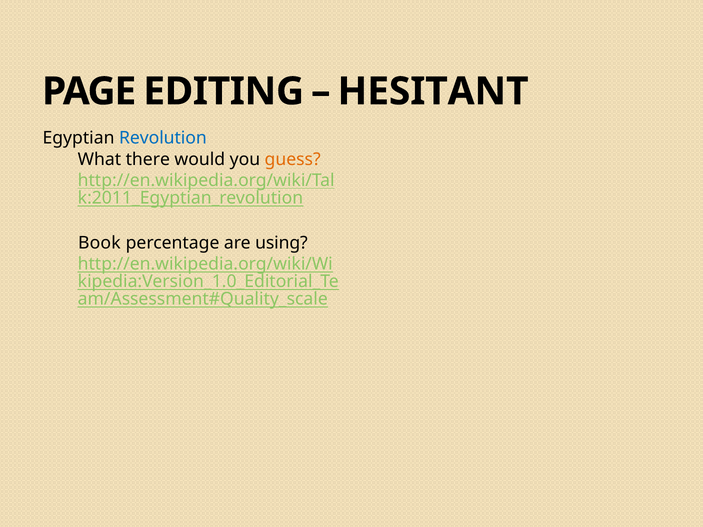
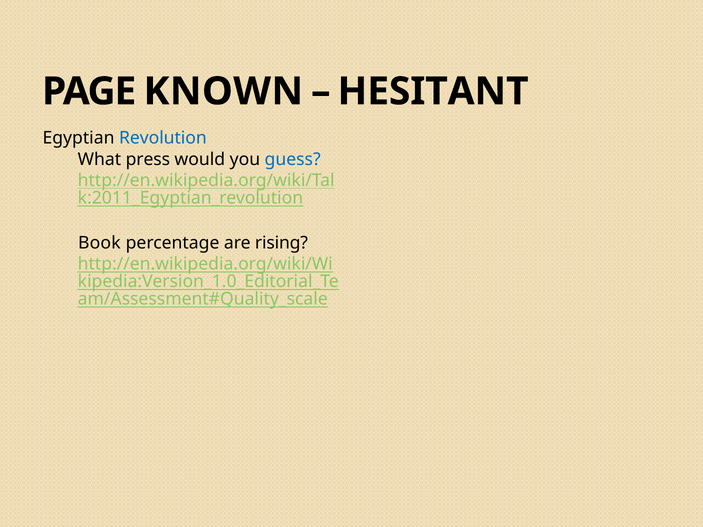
EDITING: EDITING -> KNOWN (223, 92)
there: there -> press (148, 159)
guess colour: orange -> blue (293, 159)
using: using -> rising (281, 243)
